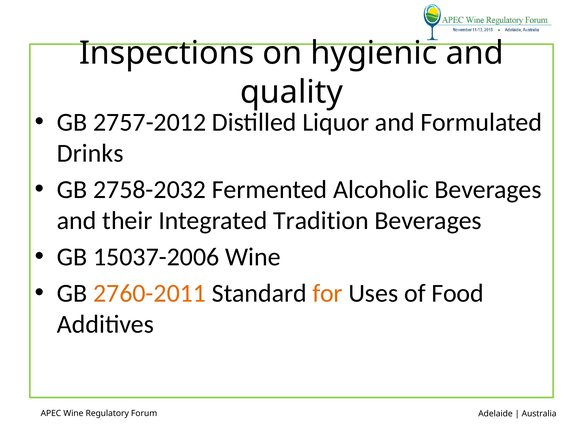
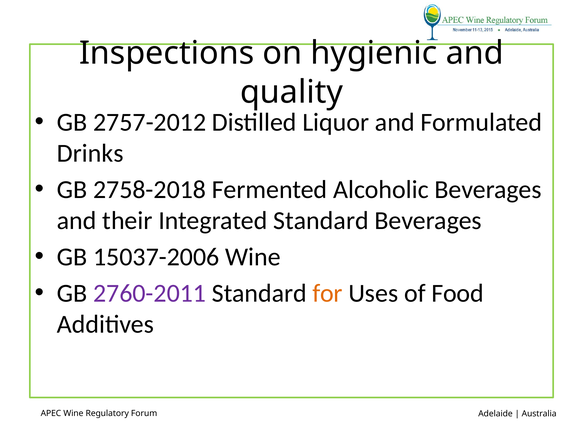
2758-2032: 2758-2032 -> 2758-2018 (150, 190)
Integrated Tradition: Tradition -> Standard (321, 221)
2760-2011 colour: orange -> purple (150, 293)
